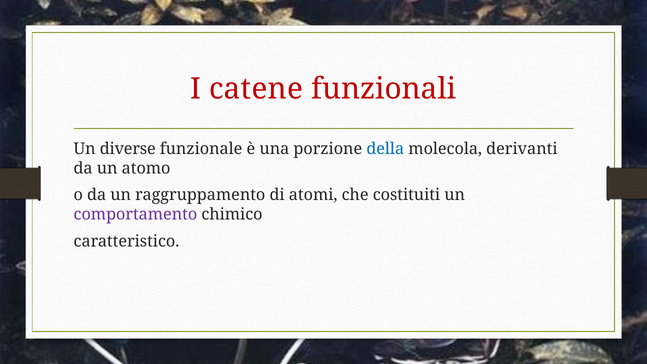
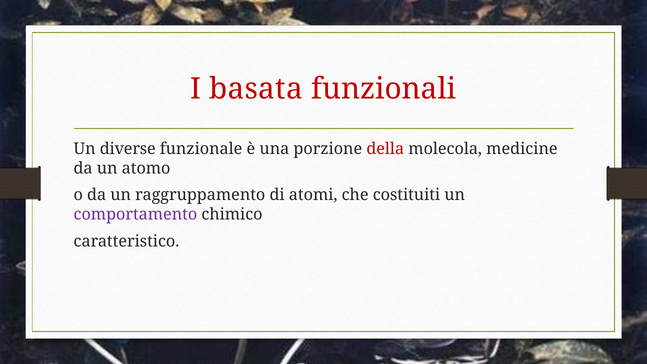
catene: catene -> basata (256, 89)
della colour: blue -> red (385, 149)
derivanti: derivanti -> medicine (522, 149)
